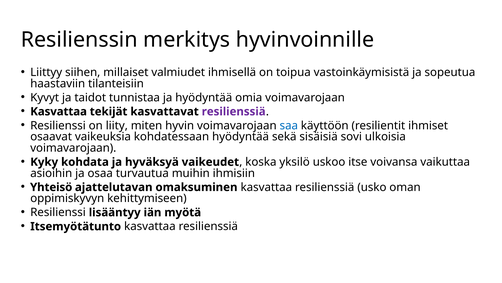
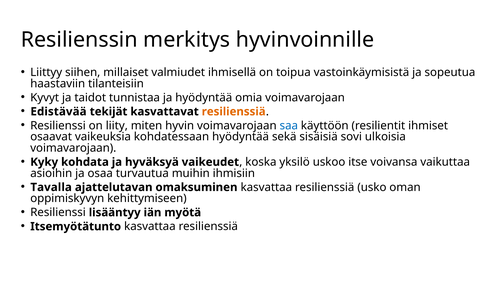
Kasvattaa: Kasvattaa -> Edistävää (58, 111)
resilienssiä colour: purple -> orange (234, 111)
Yhteisö: Yhteisö -> Tavalla (51, 187)
